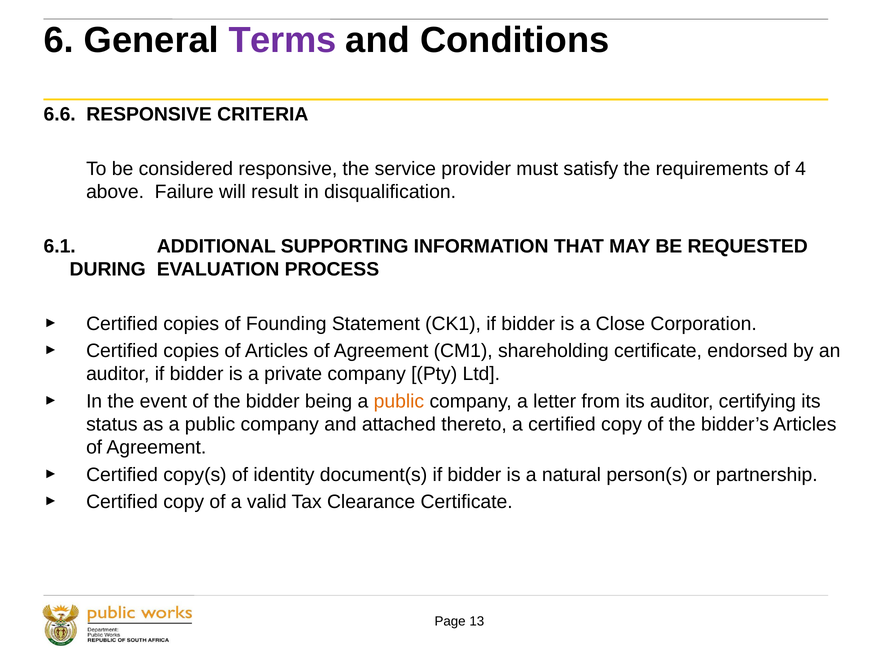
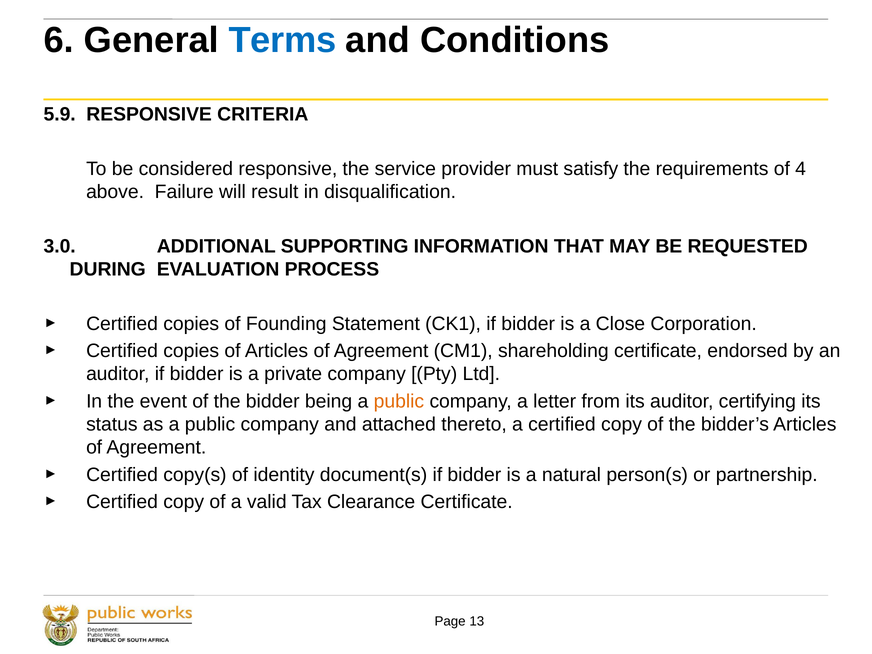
Terms colour: purple -> blue (282, 40)
6.6: 6.6 -> 5.9 (60, 114)
6.1: 6.1 -> 3.0 (60, 246)
